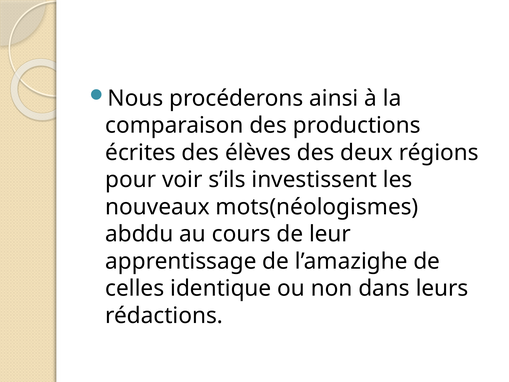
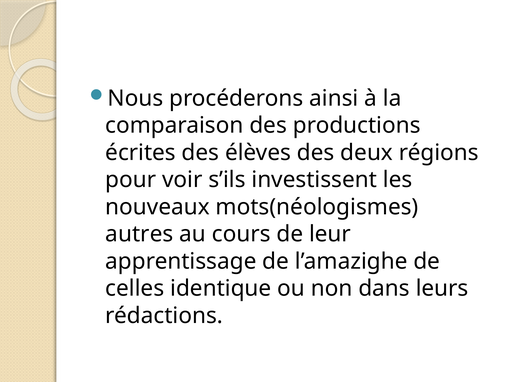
abddu: abddu -> autres (139, 234)
